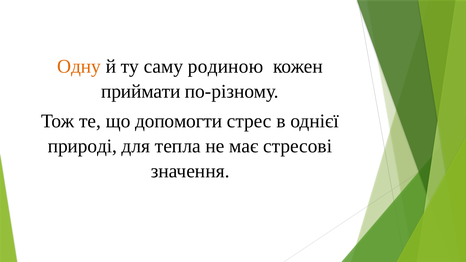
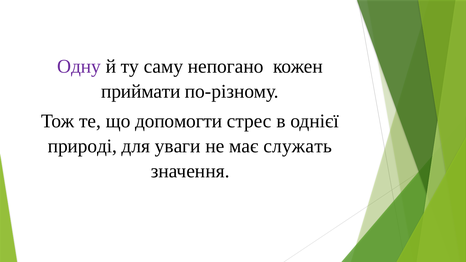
Одну colour: orange -> purple (79, 67)
родиною: родиною -> непогано (226, 67)
тепла: тепла -> уваги (178, 146)
стресові: стресові -> служать (298, 146)
